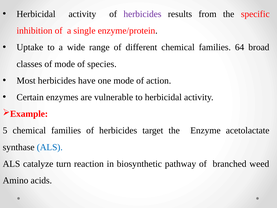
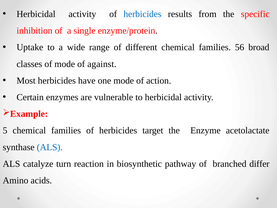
herbicides colour: purple -> blue (142, 14)
64: 64 -> 56 (240, 47)
species: species -> against (102, 64)
weed: weed -> differ (259, 164)
